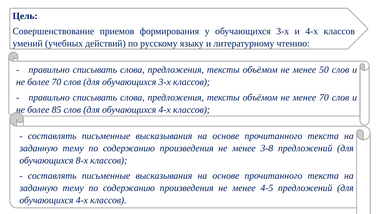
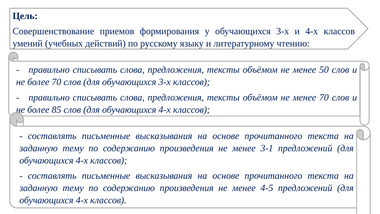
3-8: 3-8 -> 3-1 (267, 148)
8-х: 8-х -> 4-х (82, 160)
